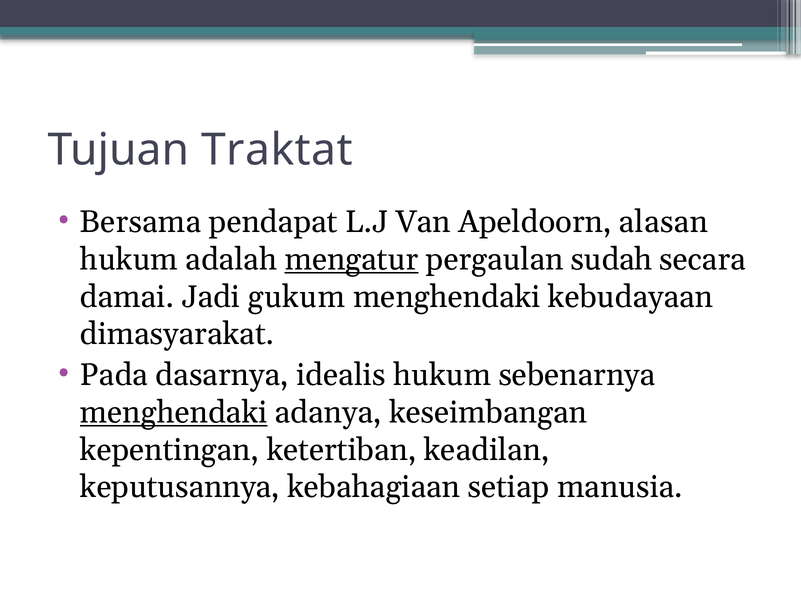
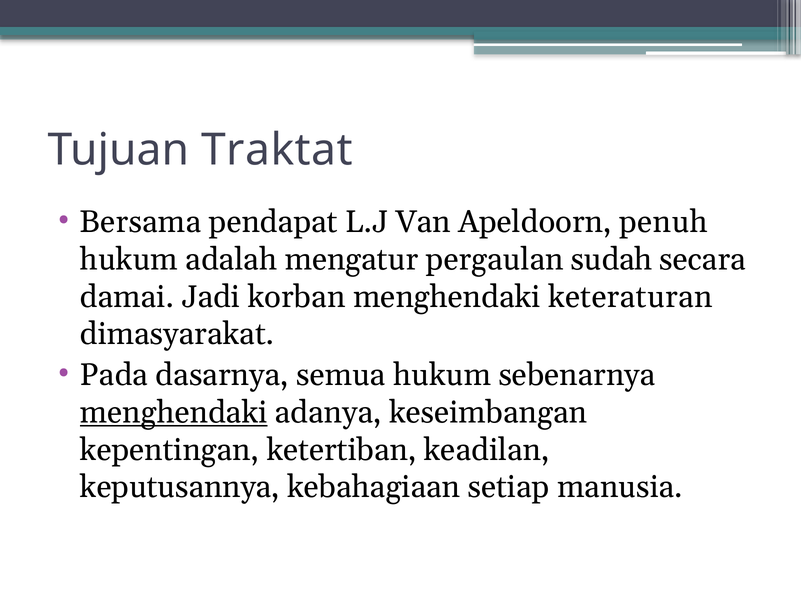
alasan: alasan -> penuh (664, 222)
mengatur underline: present -> none (352, 259)
gukum: gukum -> korban (297, 297)
kebudayaan: kebudayaan -> keteraturan (630, 297)
idealis: idealis -> semua (341, 375)
